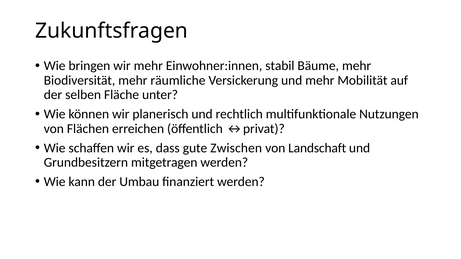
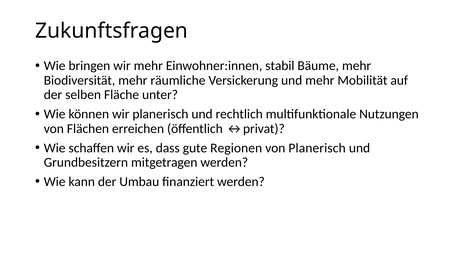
Zwischen: Zwischen -> Regionen (236, 148)
von Landschaft: Landschaft -> Planerisch (317, 148)
